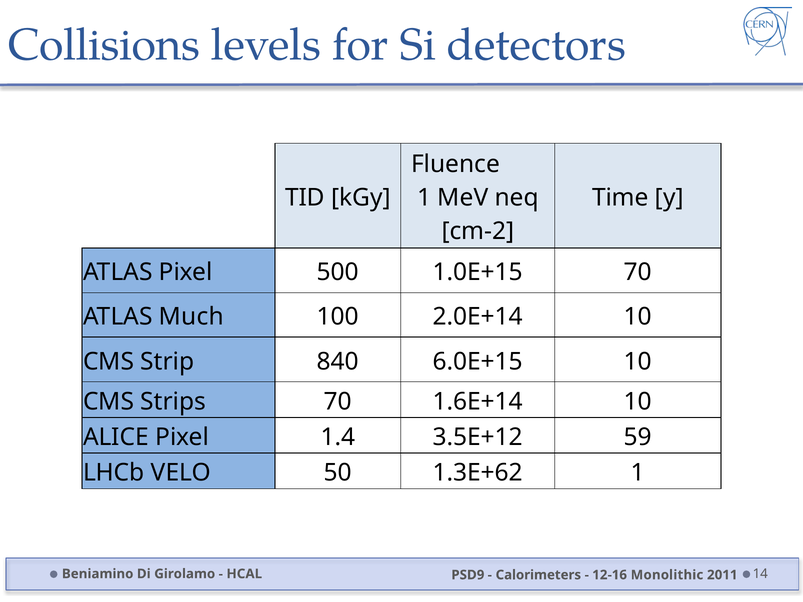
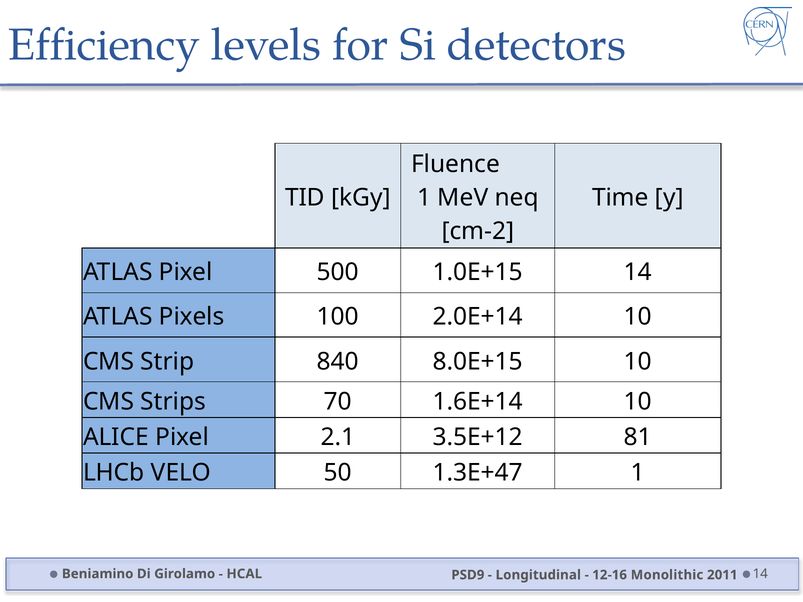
Collisions: Collisions -> Efficiency (104, 45)
1.0E+15 70: 70 -> 14 (638, 272)
Much: Much -> Pixels (192, 317)
6.0E+15: 6.0E+15 -> 8.0E+15 (478, 362)
1.4: 1.4 -> 2.1 (338, 437)
59: 59 -> 81 (638, 437)
1.3E+62: 1.3E+62 -> 1.3E+47 (478, 473)
Calorimeters: Calorimeters -> Longitudinal (538, 575)
